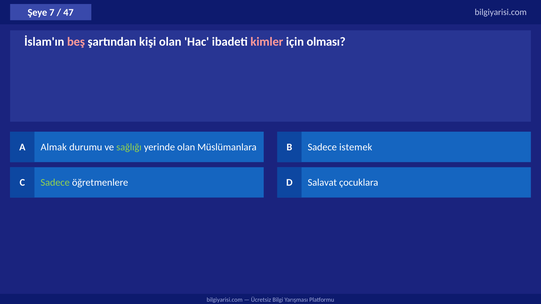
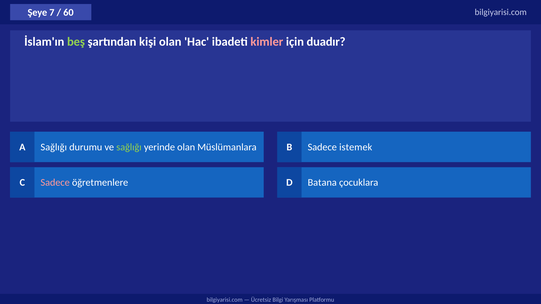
47: 47 -> 60 (68, 12)
beş colour: pink -> light green (76, 42)
olması: olması -> duadır (326, 42)
A Almak: Almak -> Sağlığı (54, 147)
Sadece colour: light green -> pink (55, 183)
Salavat: Salavat -> Batana (322, 183)
